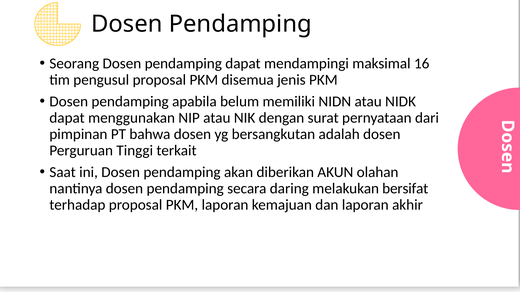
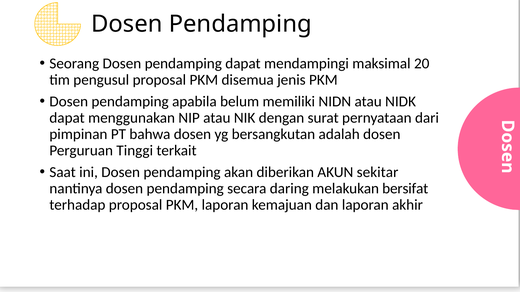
16: 16 -> 20 (422, 64)
olahan: olahan -> sekitar (378, 172)
